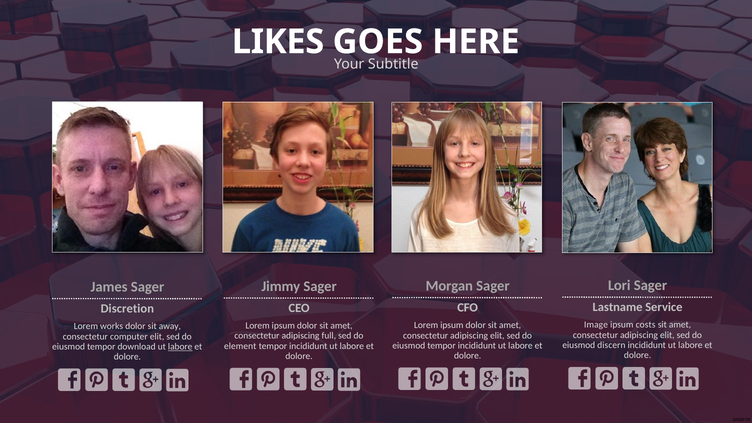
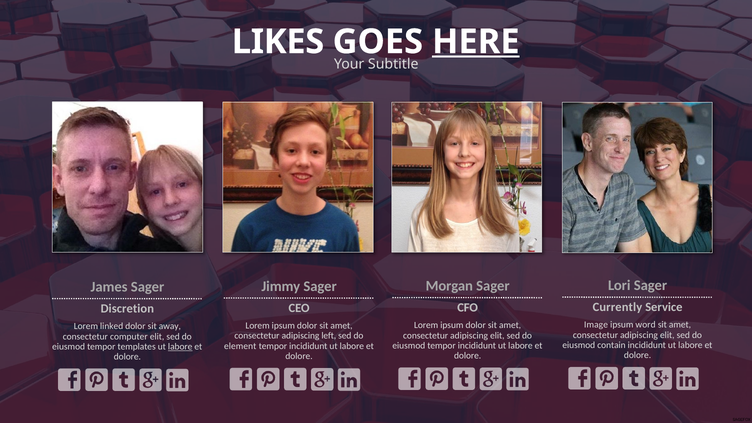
HERE underline: none -> present (476, 42)
Lastname: Lastname -> Currently (617, 307)
costs: costs -> word (646, 325)
works: works -> linked (112, 326)
full: full -> left (329, 336)
discern: discern -> contain (611, 345)
download: download -> templates (137, 347)
